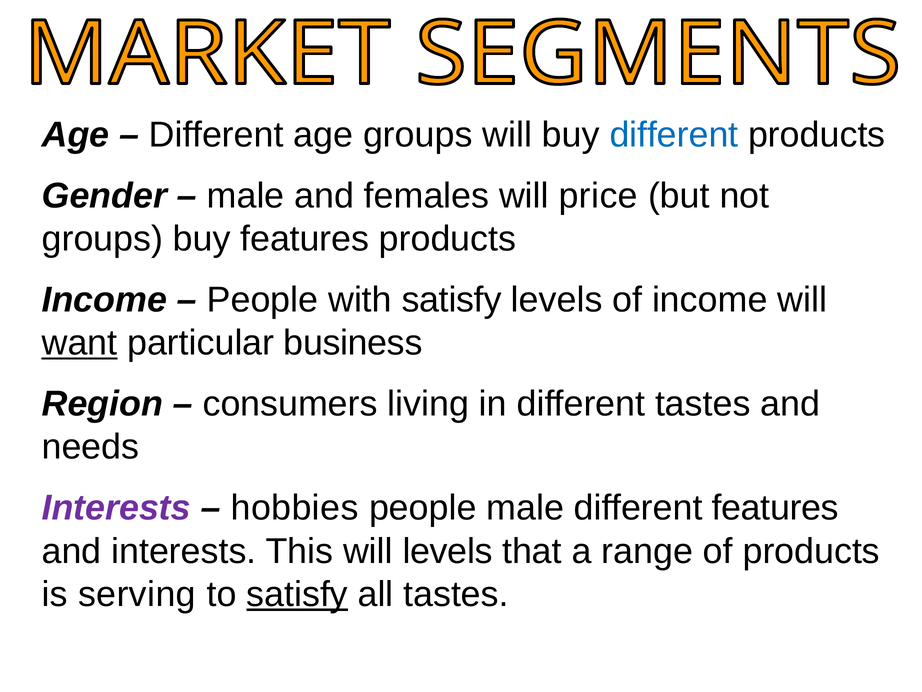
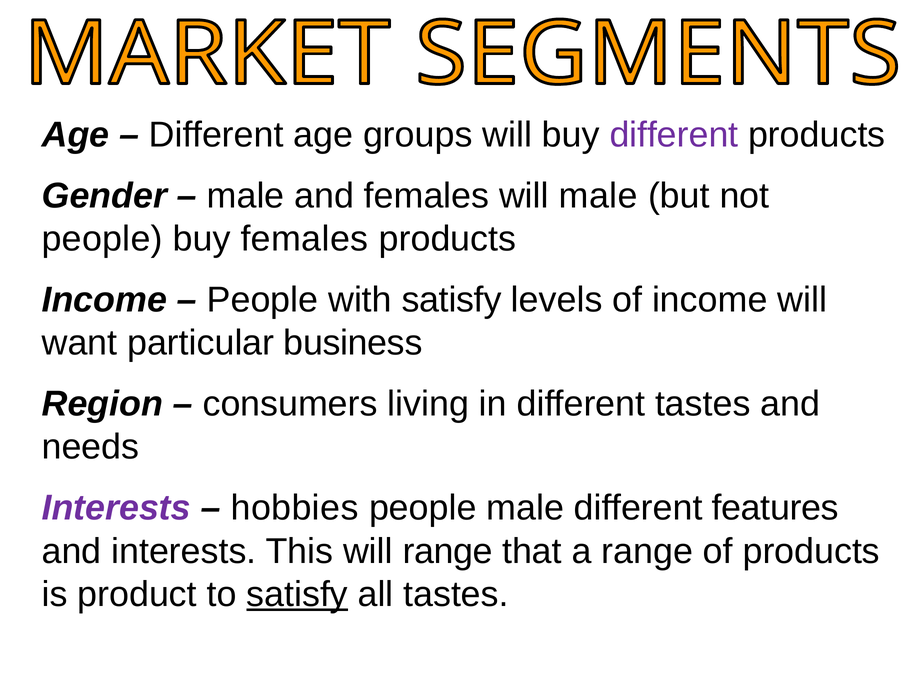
different colour: blue -> purple (674, 135)
will price: price -> male (598, 196)
groups: groups -> people (102, 239)
buy features: features -> females (304, 239)
want underline: present -> none (80, 343)
will levels: levels -> range (448, 551)
serving: serving -> product (137, 594)
